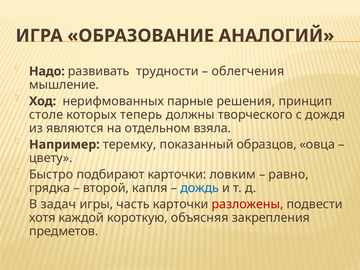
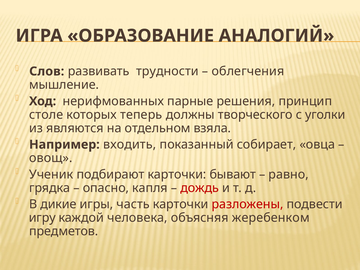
Надо: Надо -> Слов (47, 71)
дождя: дождя -> уголки (325, 115)
теремку: теремку -> входить (130, 145)
образцов: образцов -> собирает (267, 145)
цвету: цвету -> овощ (51, 158)
Быстро: Быстро -> Ученик (51, 174)
ловким: ловким -> бывают (233, 174)
второй: второй -> опасно (106, 188)
дождь colour: blue -> red (200, 188)
задач: задач -> дикие (58, 204)
хотя: хотя -> игру (42, 218)
короткую: короткую -> человека (137, 218)
закрепления: закрепления -> жеребенком (271, 218)
